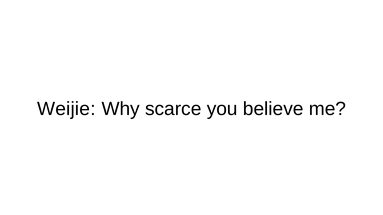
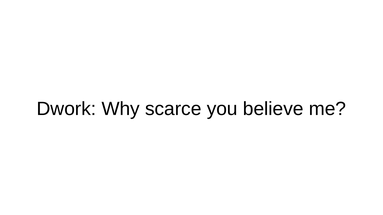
Weijie: Weijie -> Dwork (66, 109)
